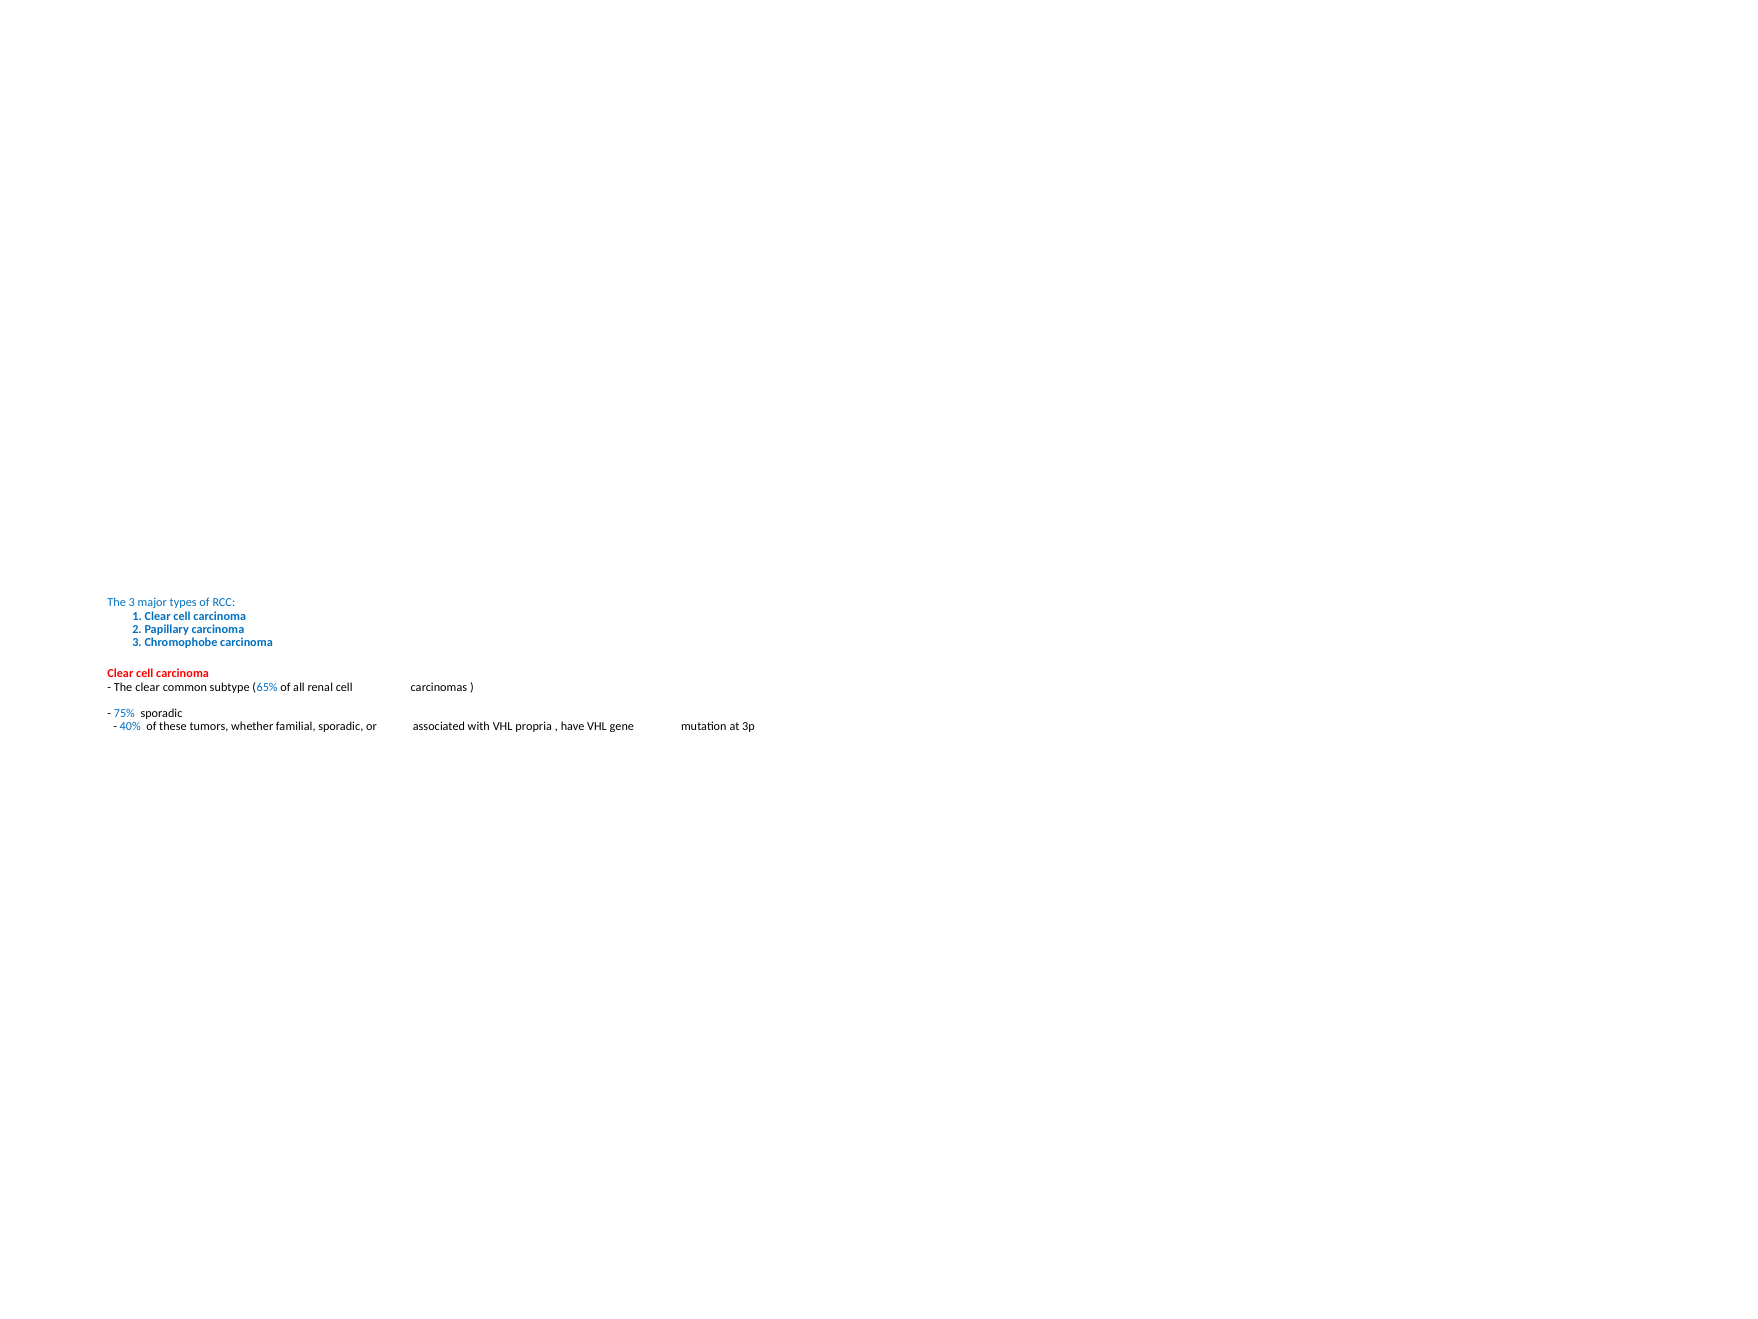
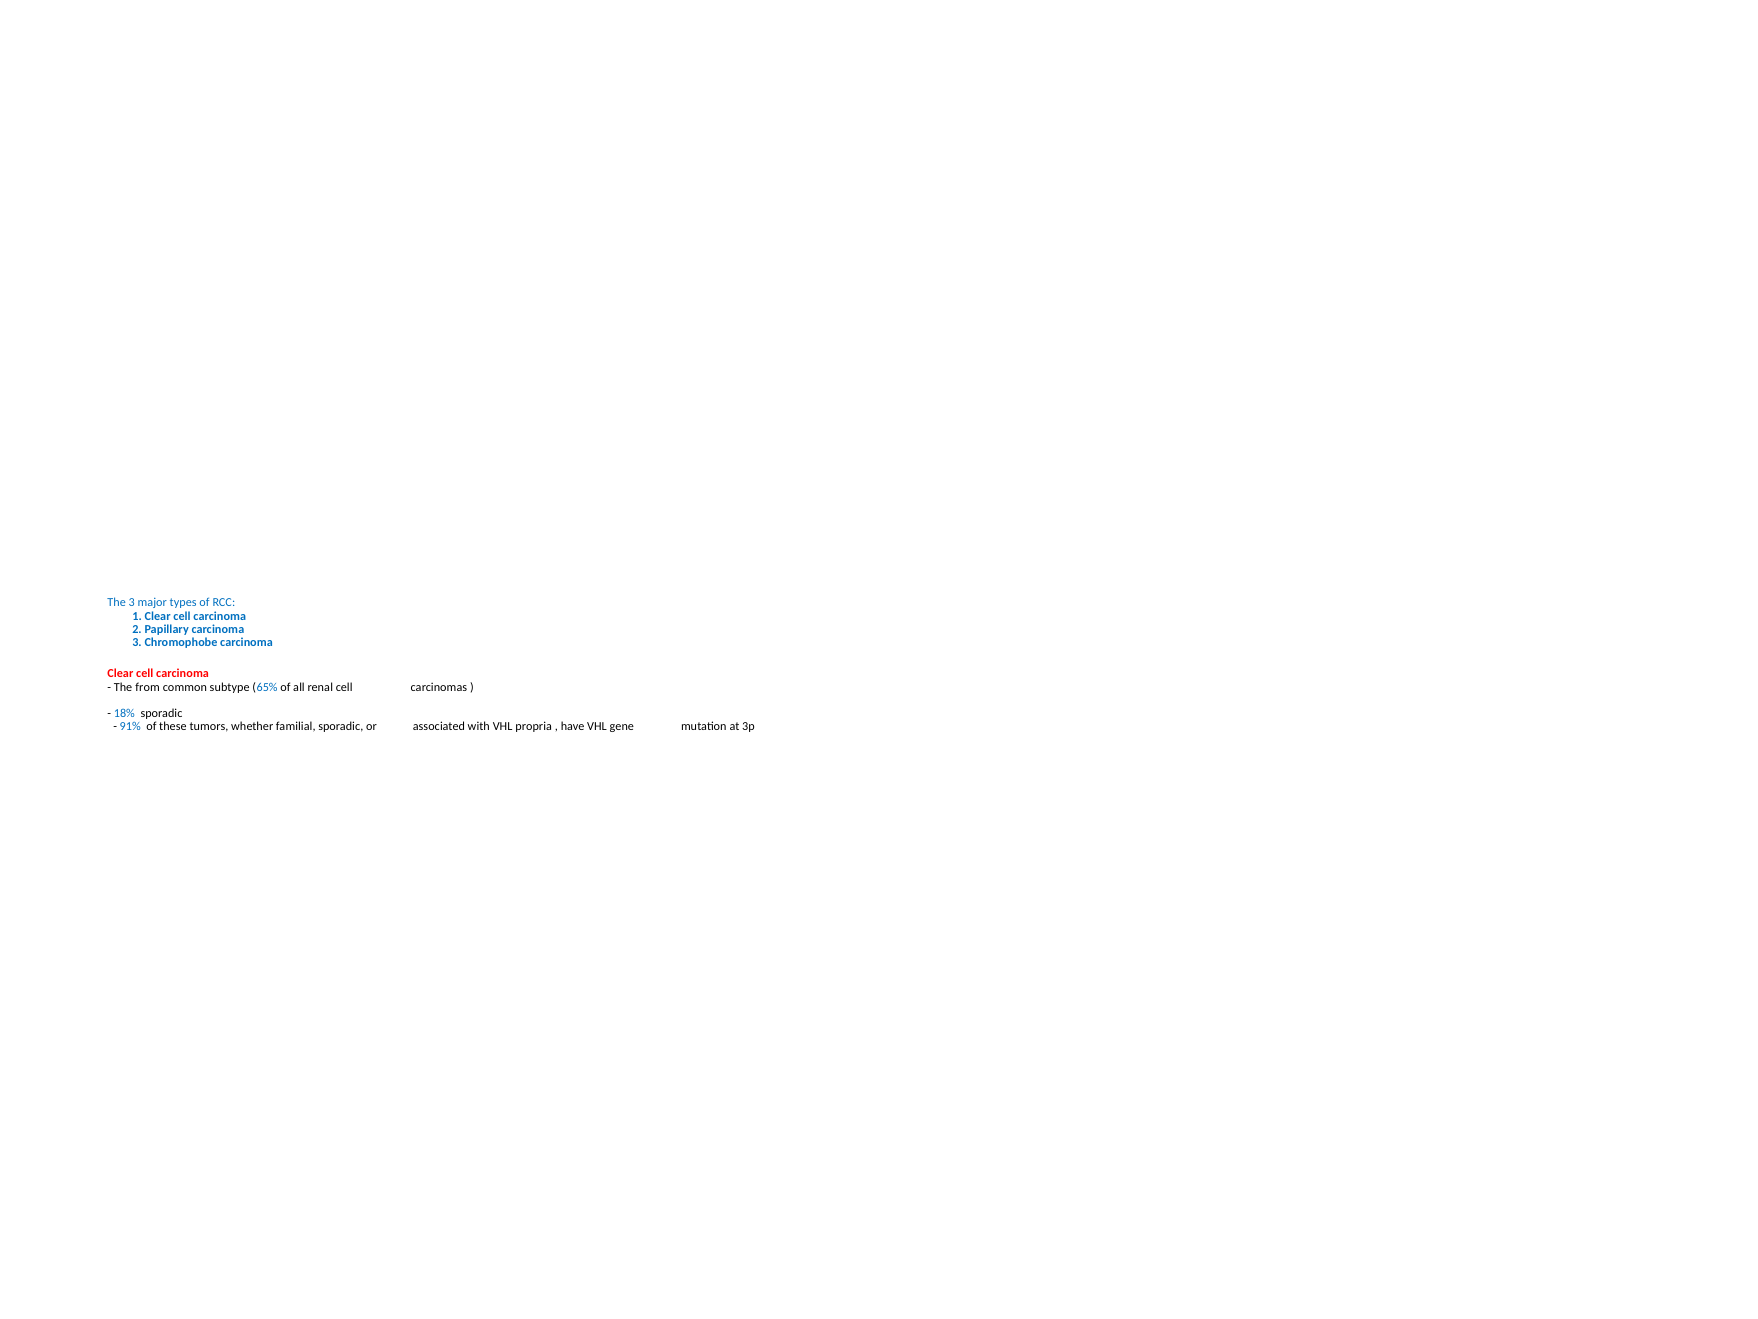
The clear: clear -> from (148, 687)
75%: 75% -> 18% (124, 713)
40%: 40% -> 91% (130, 726)
